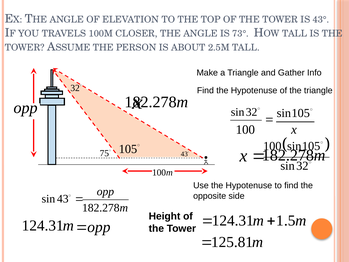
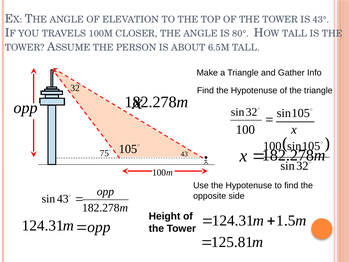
73°: 73° -> 80° (241, 34)
2.5M: 2.5M -> 6.5M (219, 48)
